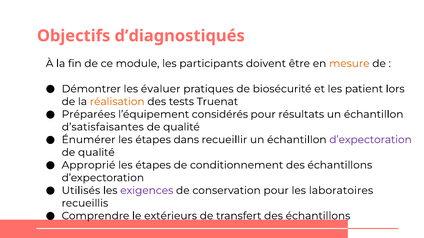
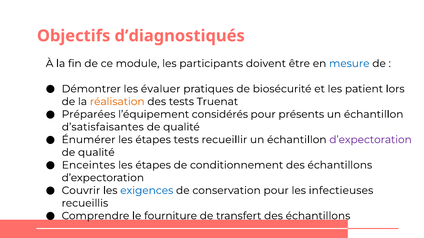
mesure colour: orange -> blue (349, 64)
résultats: résultats -> présents (301, 115)
étapes dans: dans -> tests (186, 140)
Approprié: Approprié -> Enceintes (88, 165)
Utilisés: Utilisés -> Couvrir (81, 191)
exigences colour: purple -> blue (147, 191)
laboratoires: laboratoires -> infectieuses (341, 191)
extérieurs: extérieurs -> fourniture (171, 216)
